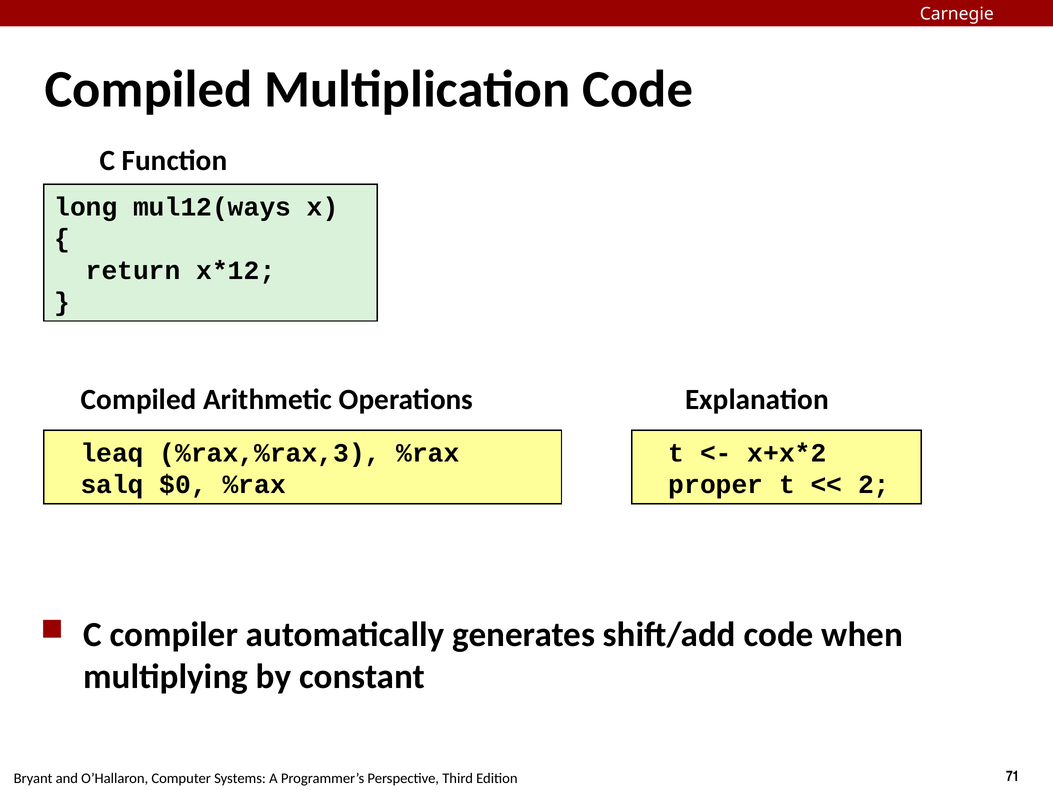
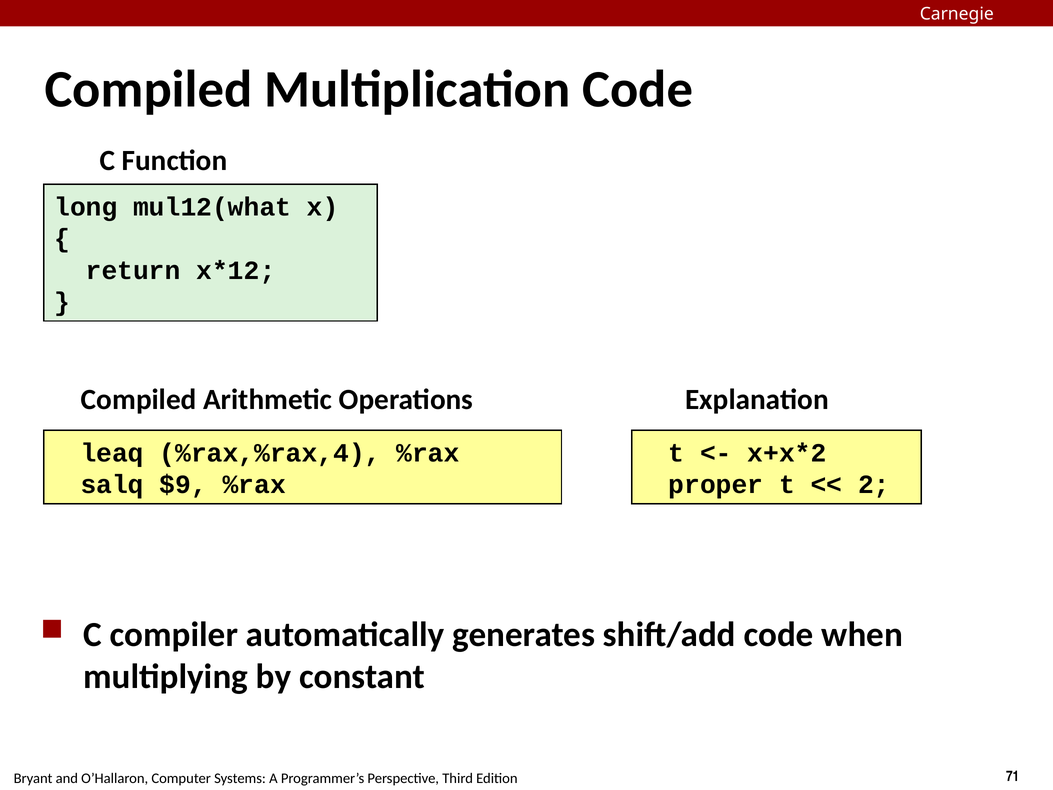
mul12(ways: mul12(ways -> mul12(what (212, 207)
%rax,%rax,3: %rax,%rax,3 -> %rax,%rax,4 (270, 453)
$0: $0 -> $9 (183, 484)
